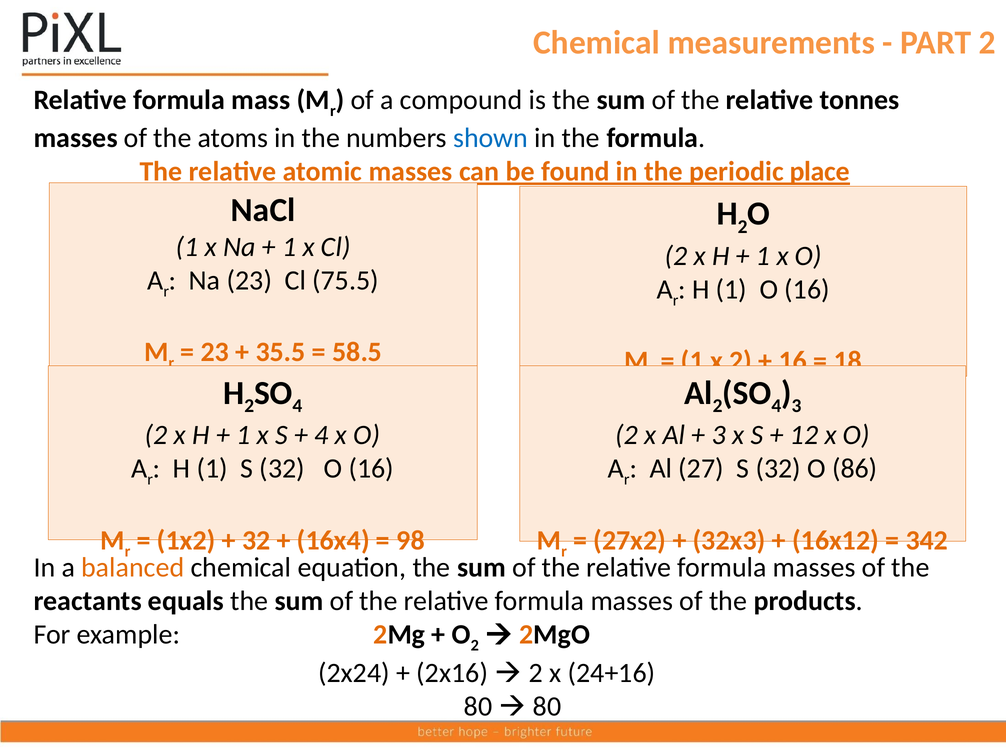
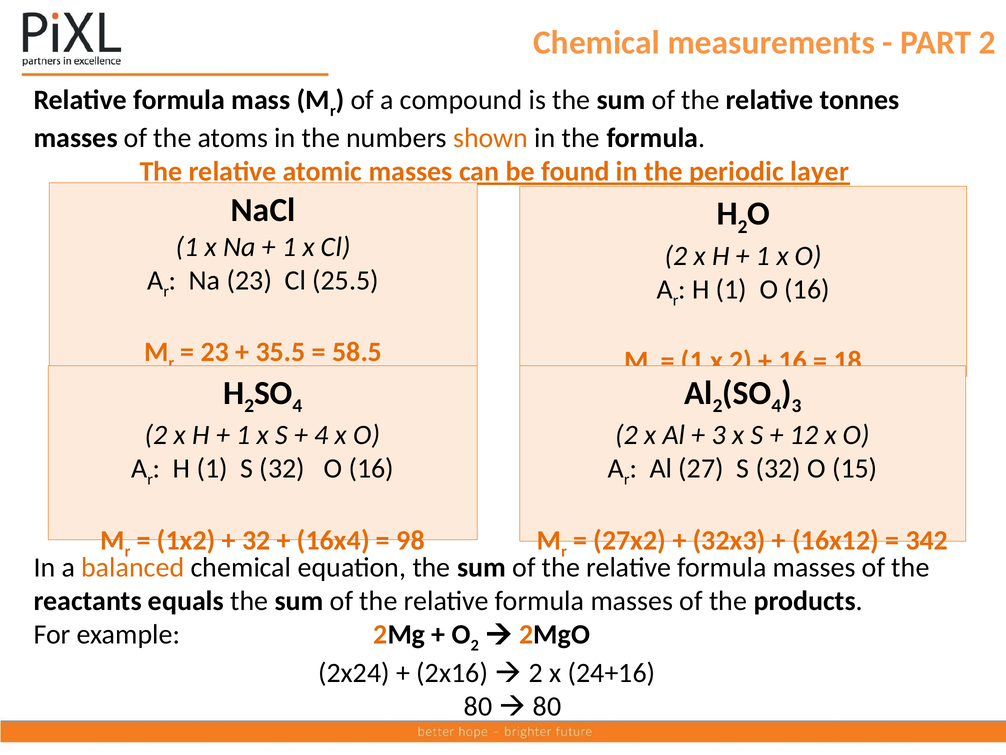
shown colour: blue -> orange (491, 138)
place: place -> layer (820, 172)
75.5: 75.5 -> 25.5 (346, 280)
86: 86 -> 15 (855, 468)
